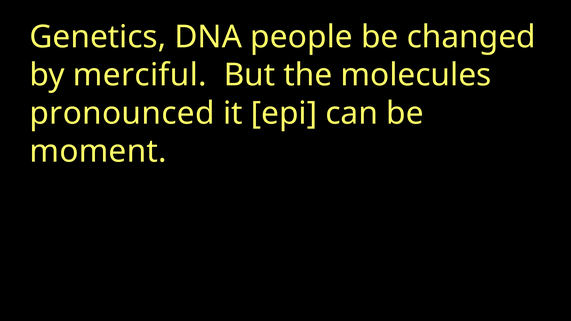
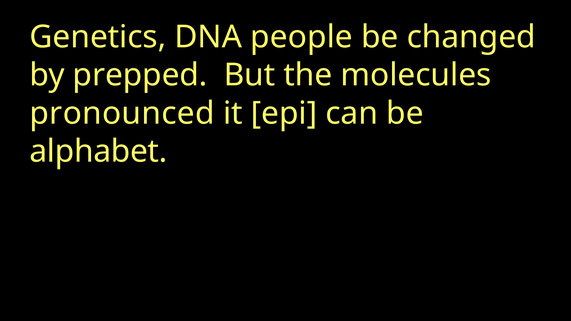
merciful: merciful -> prepped (140, 75)
moment: moment -> alphabet (98, 151)
